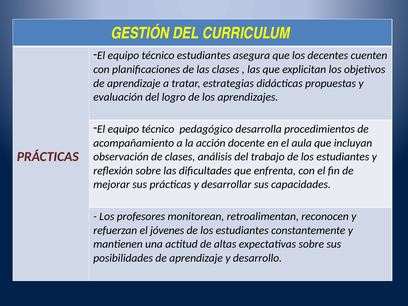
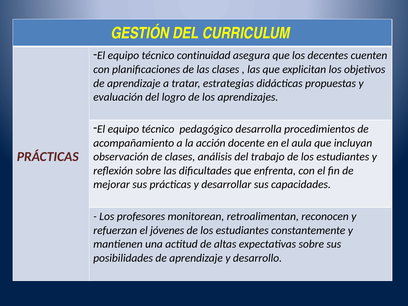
técnico estudiantes: estudiantes -> continuidad (204, 56)
